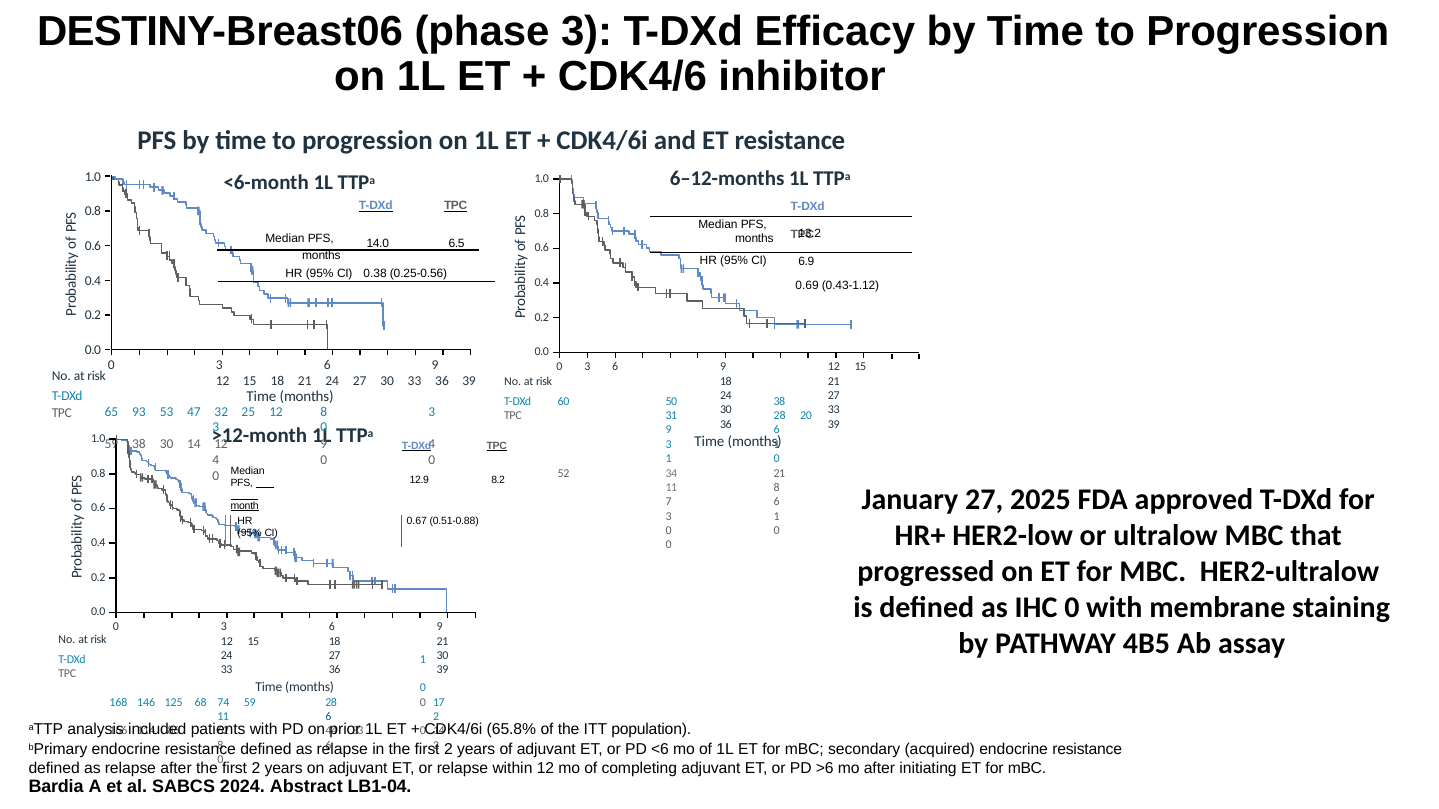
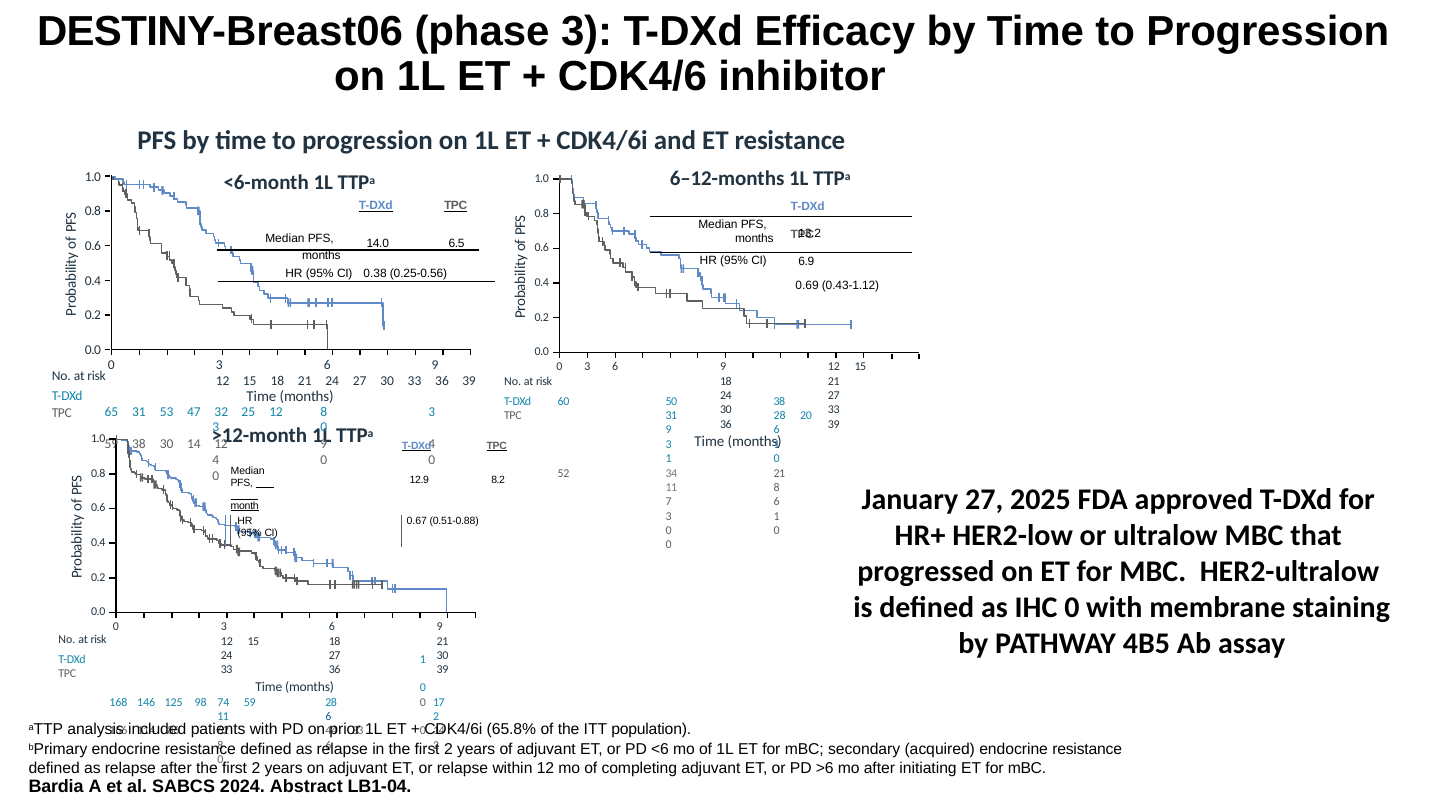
65 93: 93 -> 31 (139, 413)
68: 68 -> 98 (201, 703)
